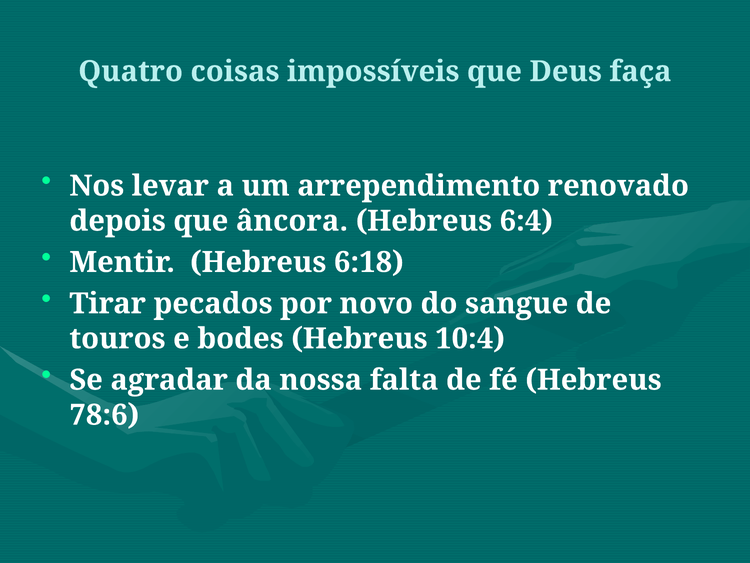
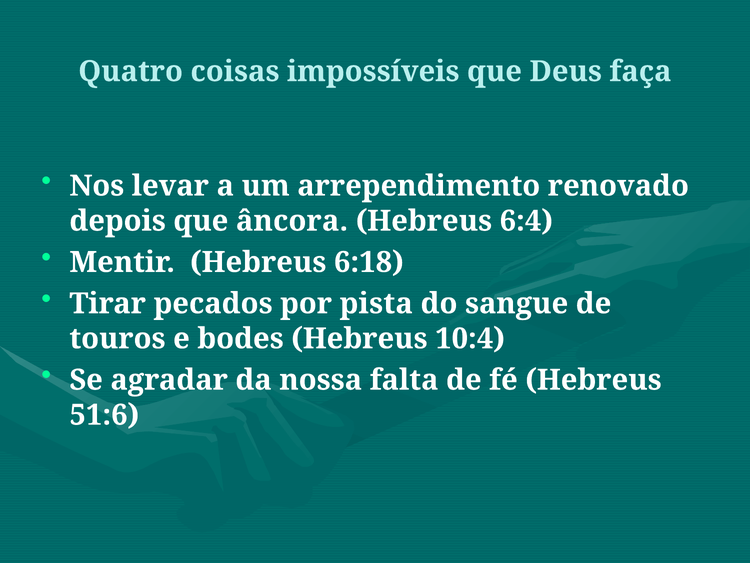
novo: novo -> pista (376, 303)
78:6: 78:6 -> 51:6 (104, 415)
